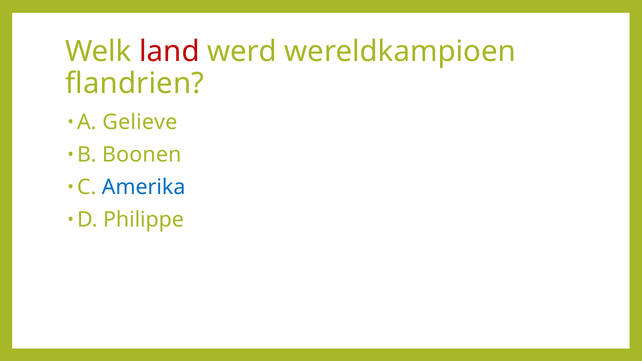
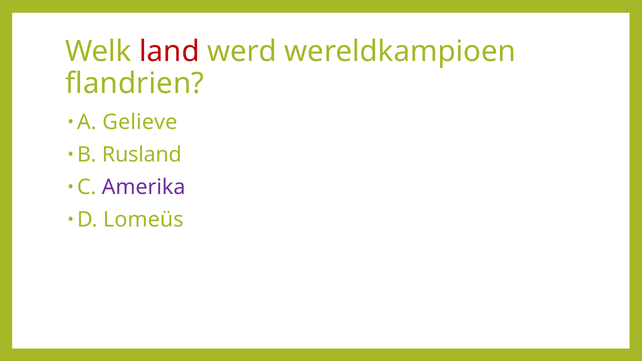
Boonen: Boonen -> Rusland (142, 155)
Amerika colour: blue -> purple (144, 187)
Philippe: Philippe -> Lomeüs (143, 220)
